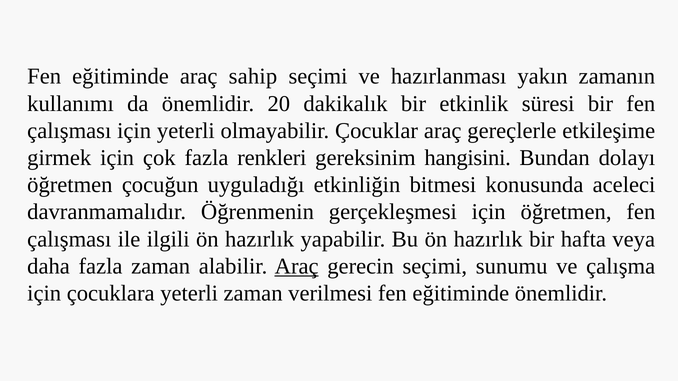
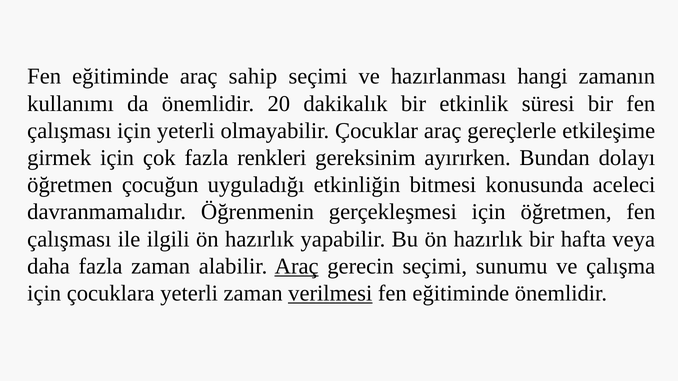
yakın: yakın -> hangi (543, 77)
hangisini: hangisini -> ayırırken (468, 158)
verilmesi underline: none -> present (330, 294)
